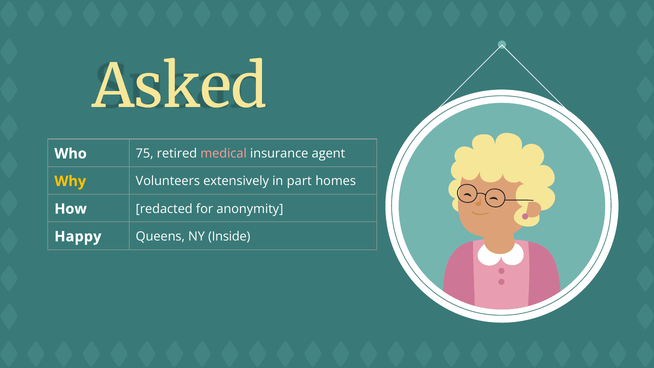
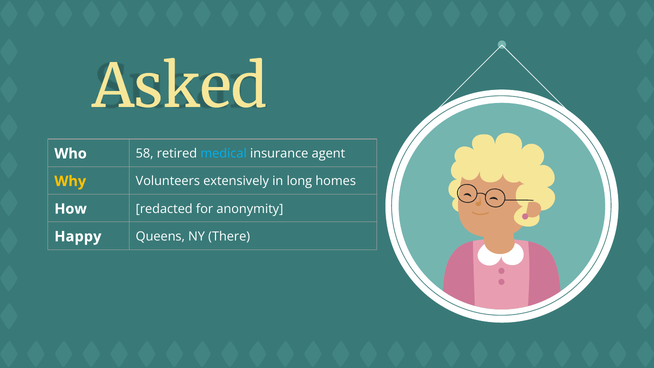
75: 75 -> 58 (145, 154)
medical colour: pink -> light blue (224, 154)
part: part -> long (299, 181)
Inside: Inside -> There (229, 236)
